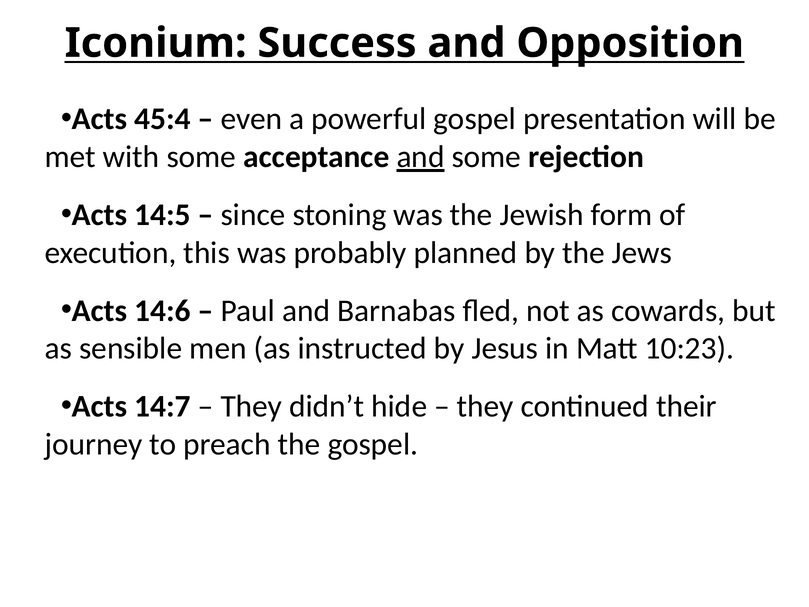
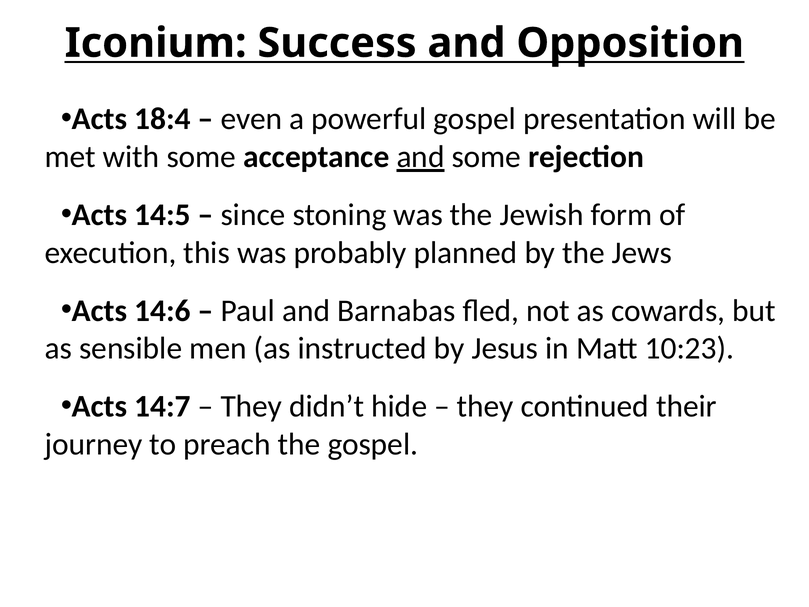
45:4: 45:4 -> 18:4 (163, 119)
